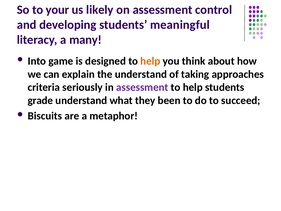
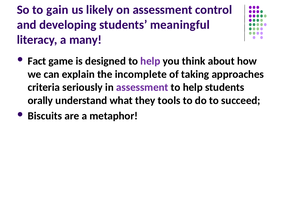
your: your -> gain (57, 10)
Into: Into -> Fact (37, 61)
help colour: orange -> purple (150, 61)
the understand: understand -> incomplete (141, 74)
grade: grade -> orally (40, 100)
been: been -> tools (169, 100)
